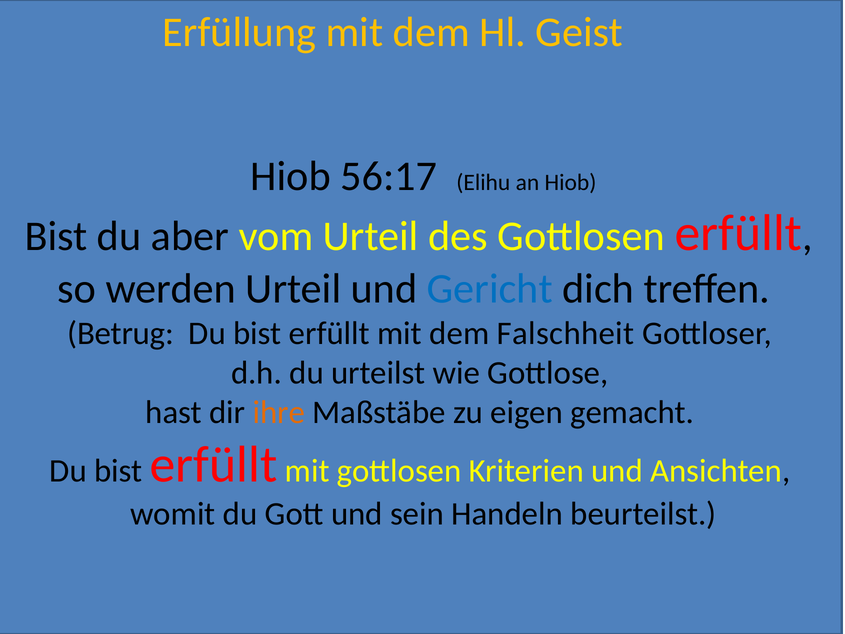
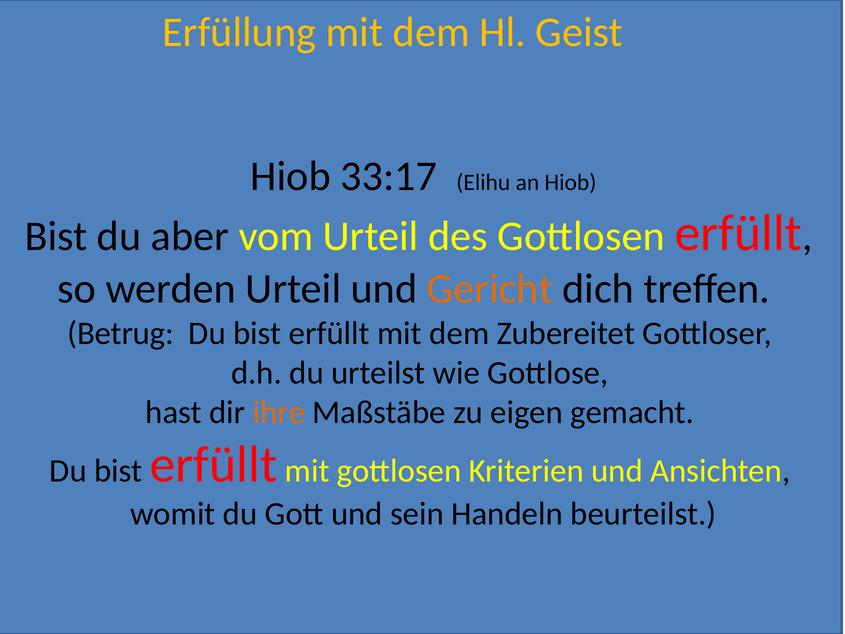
56:17: 56:17 -> 33:17 (389, 176)
Gericht colour: blue -> orange (490, 289)
Falschheit: Falschheit -> Zubereitet (566, 333)
